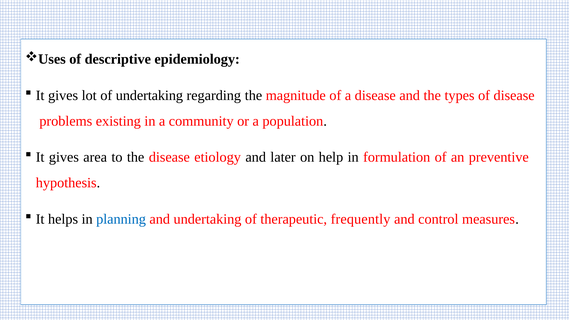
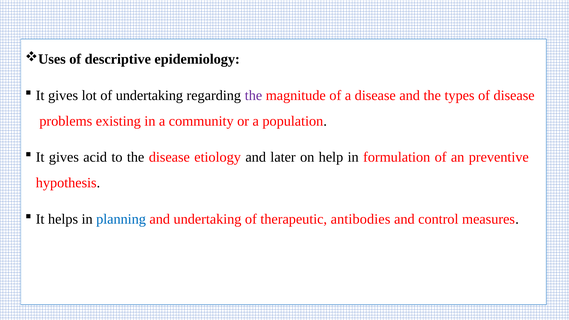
the colour: black -> purple (253, 95)
area: area -> acid (95, 157)
frequently: frequently -> antibodies (361, 219)
